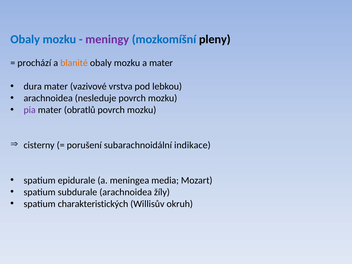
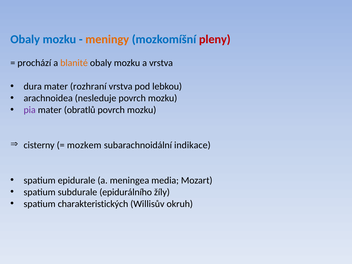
meningy colour: purple -> orange (107, 39)
pleny colour: black -> red (215, 39)
a mater: mater -> vrstva (161, 63)
vazivové: vazivové -> rozhraní (88, 86)
porušení: porušení -> mozkem (84, 145)
subdurale arachnoidea: arachnoidea -> epidurálního (126, 192)
